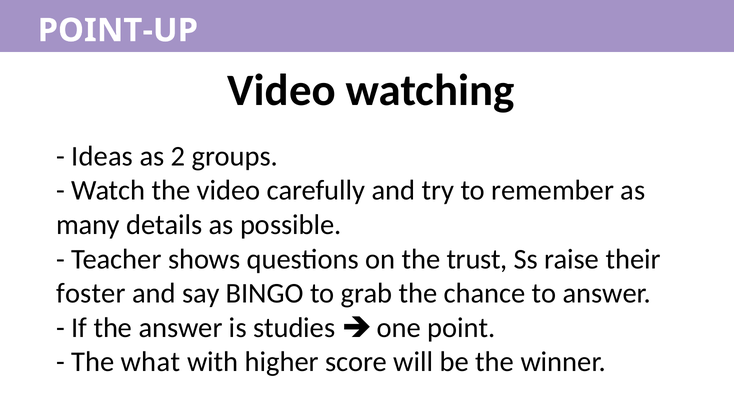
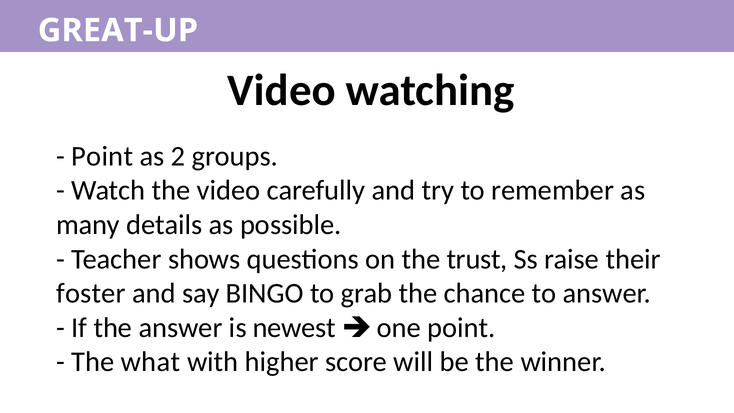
POINT-UP: POINT-UP -> GREAT-UP (118, 30)
Ideas: Ideas -> Point (102, 156)
studies: studies -> newest (294, 328)
